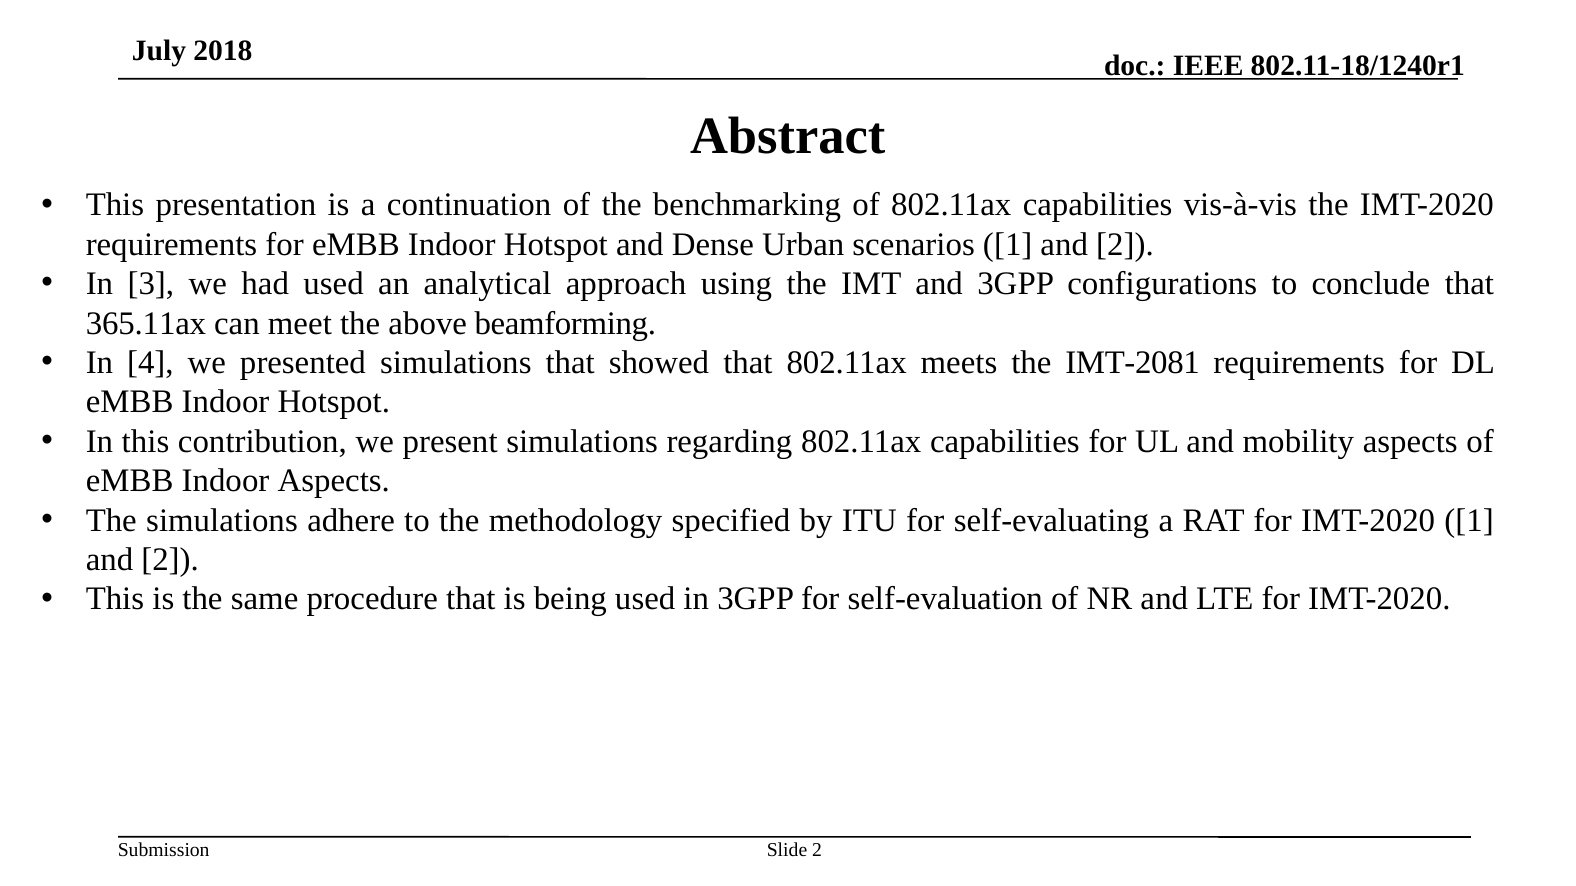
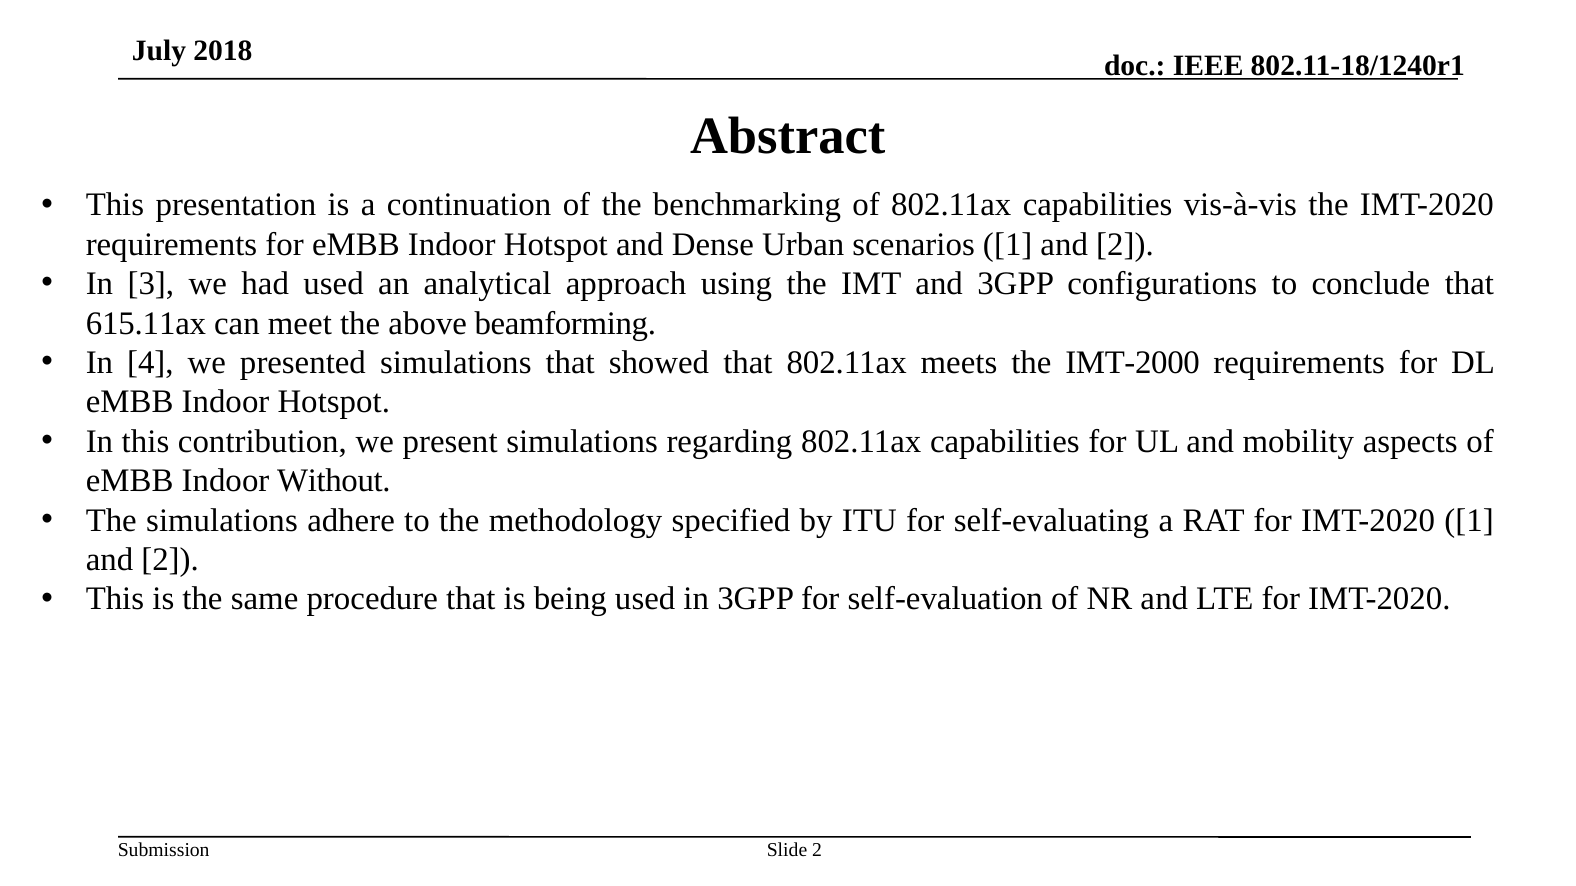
365.11ax: 365.11ax -> 615.11ax (146, 324)
IMT-2081: IMT-2081 -> IMT-2000 (1133, 363)
Indoor Aspects: Aspects -> Without (334, 481)
